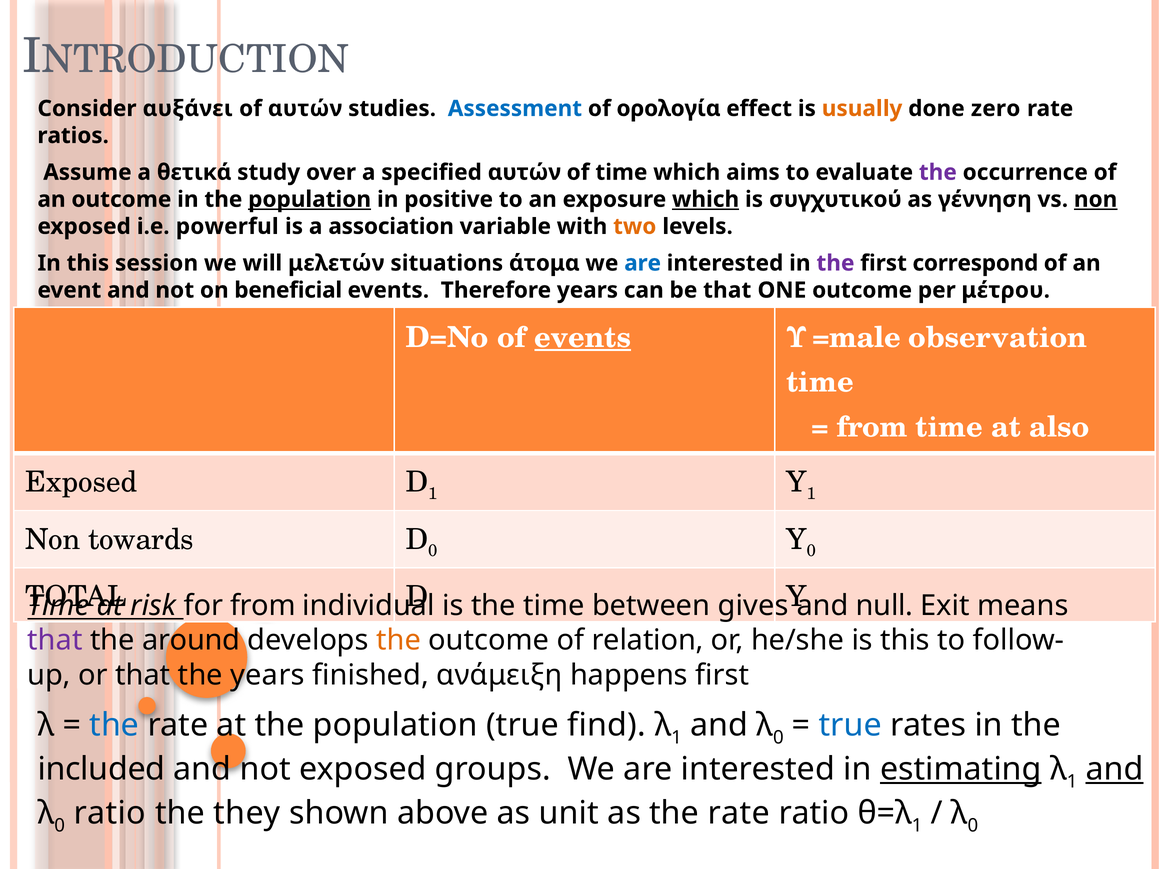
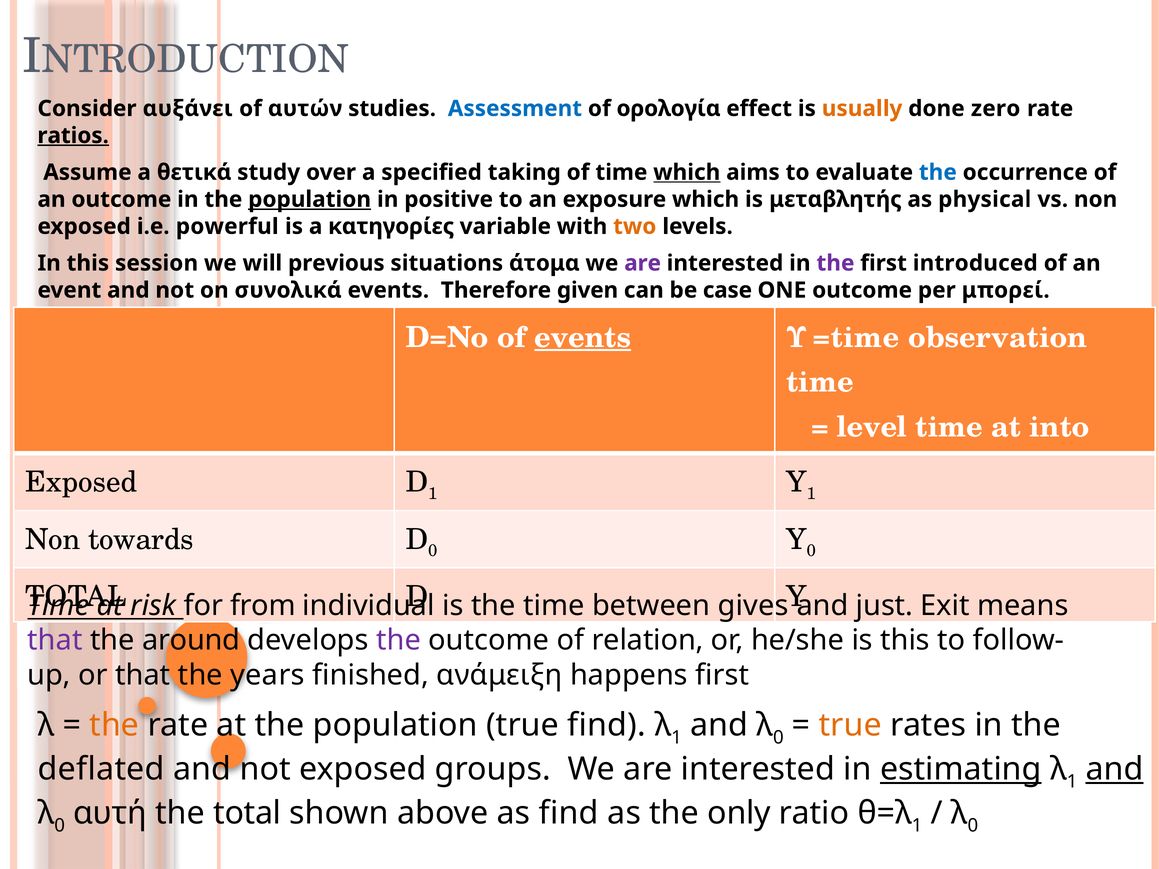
ratios underline: none -> present (73, 136)
specified αυτών: αυτών -> taking (524, 172)
which underline: none -> present (687, 172)
the colour: purple -> blue (938, 172)
which underline: present -> none (706, 199)
συγχυτικού: συγχυτικού -> μεταβλητής (835, 199)
γέννηση: γέννηση -> physical (985, 199)
non underline: present -> none (1096, 199)
association: association -> κατηγορίες (391, 227)
μελετών: μελετών -> previous (336, 263)
are colour: blue -> purple (643, 263)
correspond: correspond -> introduced (975, 263)
beneficial: beneficial -> συνολικά (288, 290)
Therefore years: years -> given (588, 290)
be that: that -> case (727, 290)
μέτρου: μέτρου -> μπορεί (1006, 290)
=male: =male -> =time (856, 338)
from: from -> level (872, 427)
also: also -> into (1059, 427)
null: null -> just (884, 606)
the colour: orange -> purple (399, 640)
the colour: blue -> orange (114, 725)
true colour: blue -> orange (850, 725)
included: included -> deflated (101, 769)
ratio: ratio -> αυτή (110, 813)
the they: they -> total (247, 813)
as unit: unit -> find (569, 813)
as the rate: rate -> only (739, 813)
